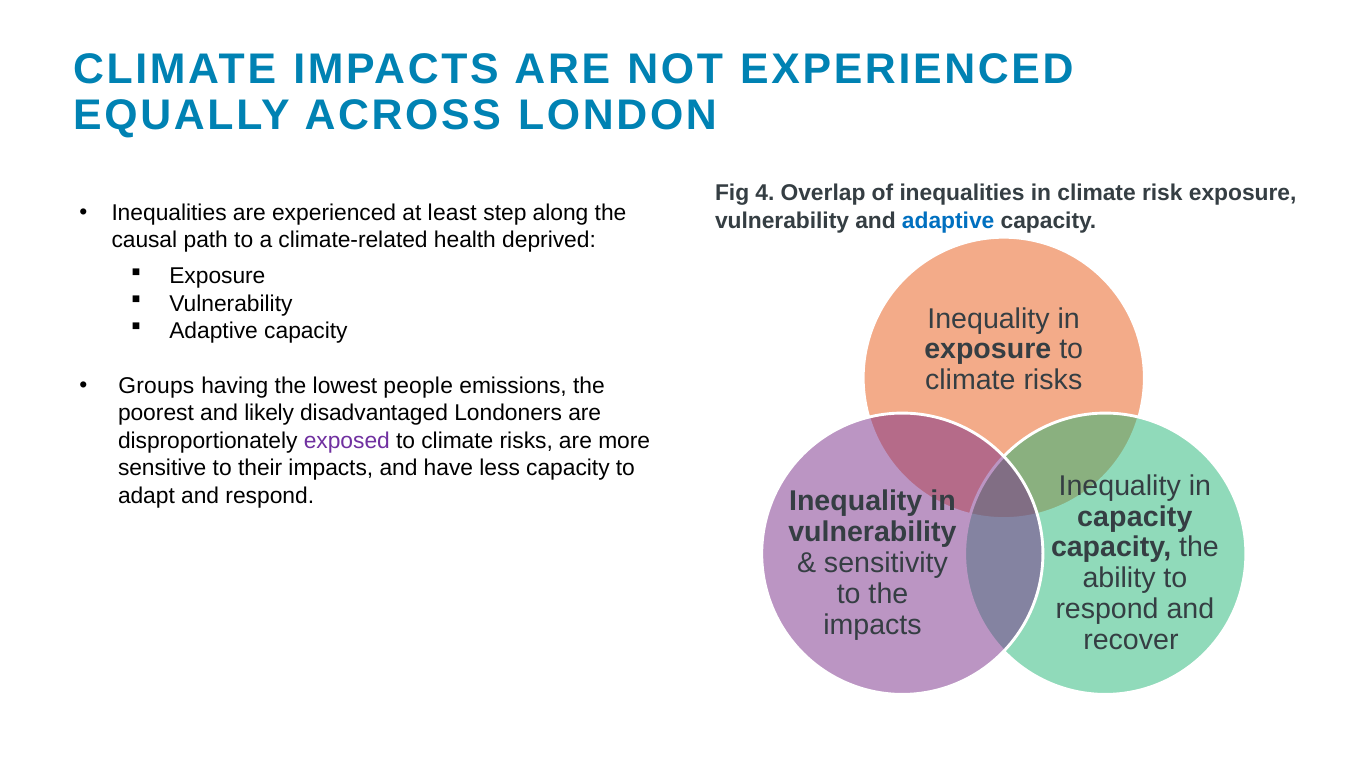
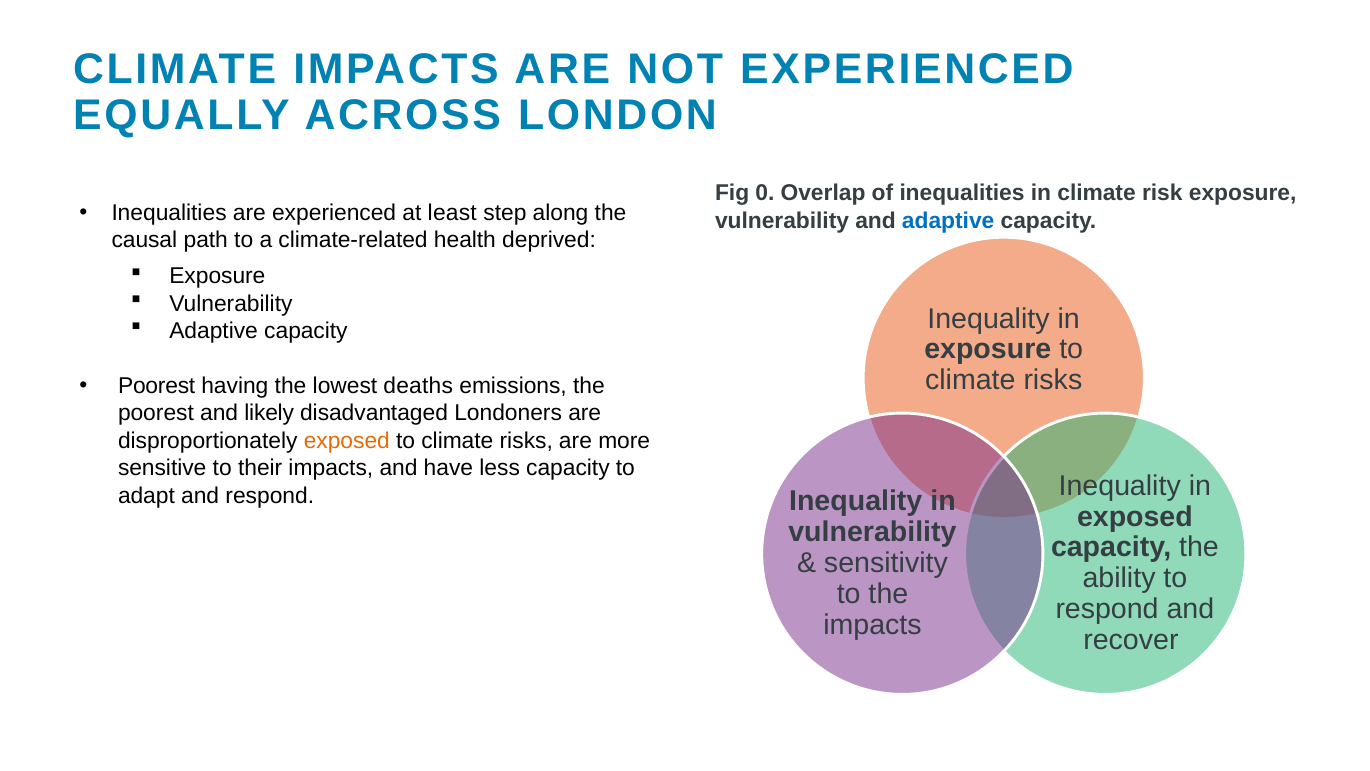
4: 4 -> 0 (765, 193)
Groups: Groups -> Poorest (157, 386)
people: people -> deaths (418, 386)
exposed colour: purple -> orange (347, 441)
capacity: capacity -> exposed (1135, 516)
